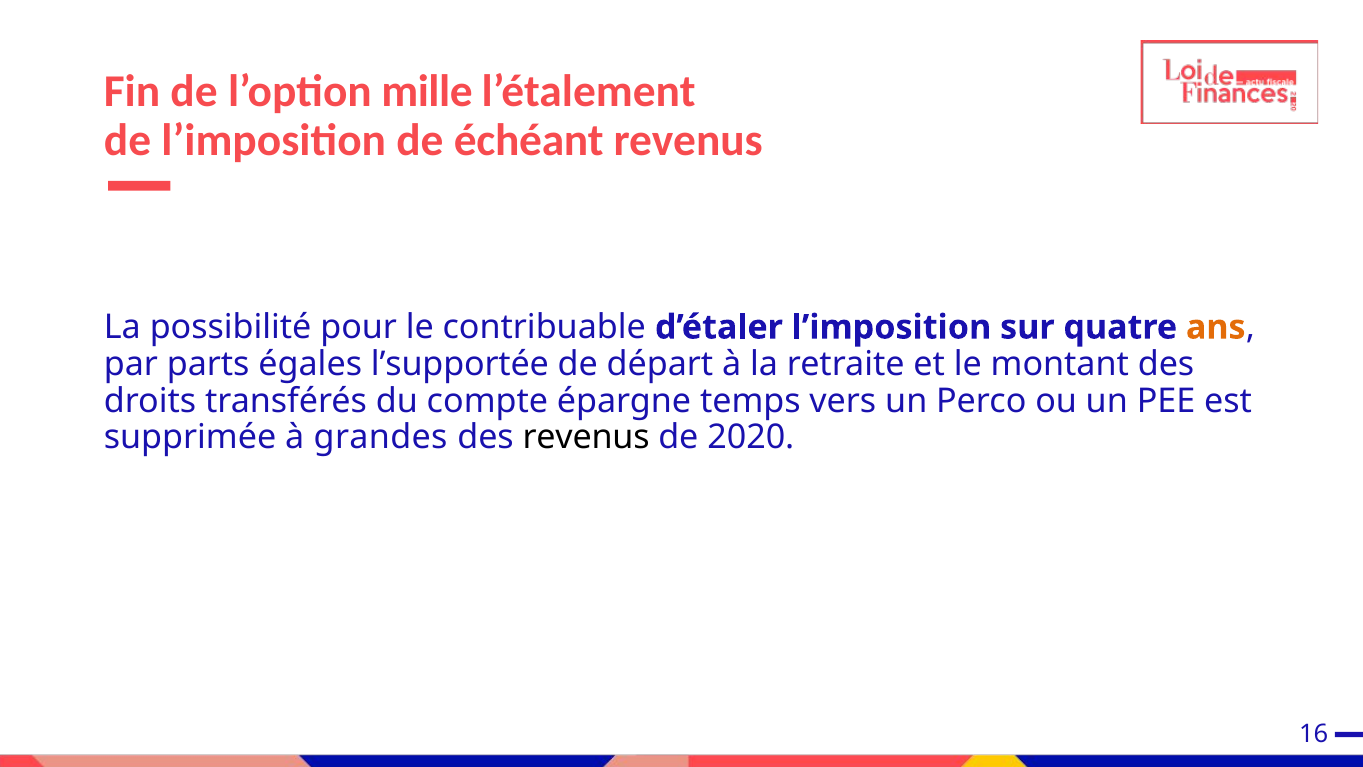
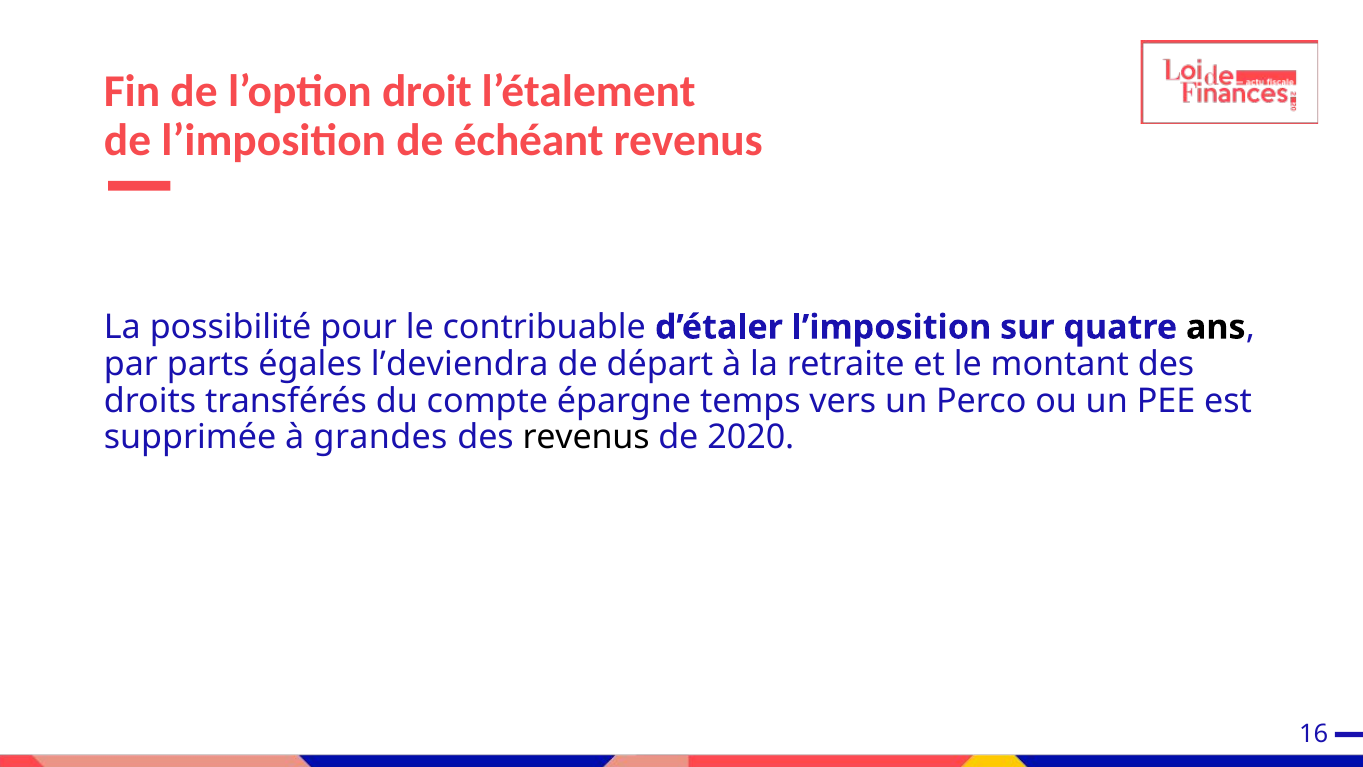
mille: mille -> droit (427, 91)
ans colour: orange -> black (1216, 327)
l’supportée: l’supportée -> l’deviendra (460, 364)
